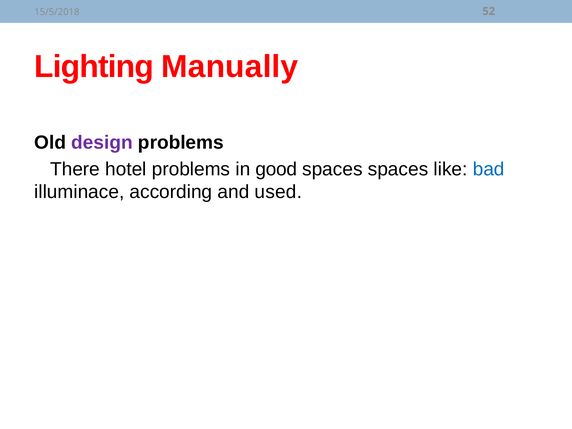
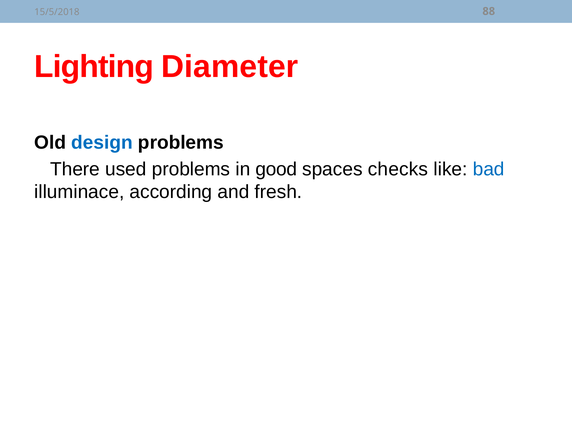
52: 52 -> 88 (489, 11)
Manually: Manually -> Diameter (230, 67)
design colour: purple -> blue (102, 142)
hotel: hotel -> used (126, 169)
spaces spaces: spaces -> checks (398, 169)
used: used -> fresh (278, 192)
